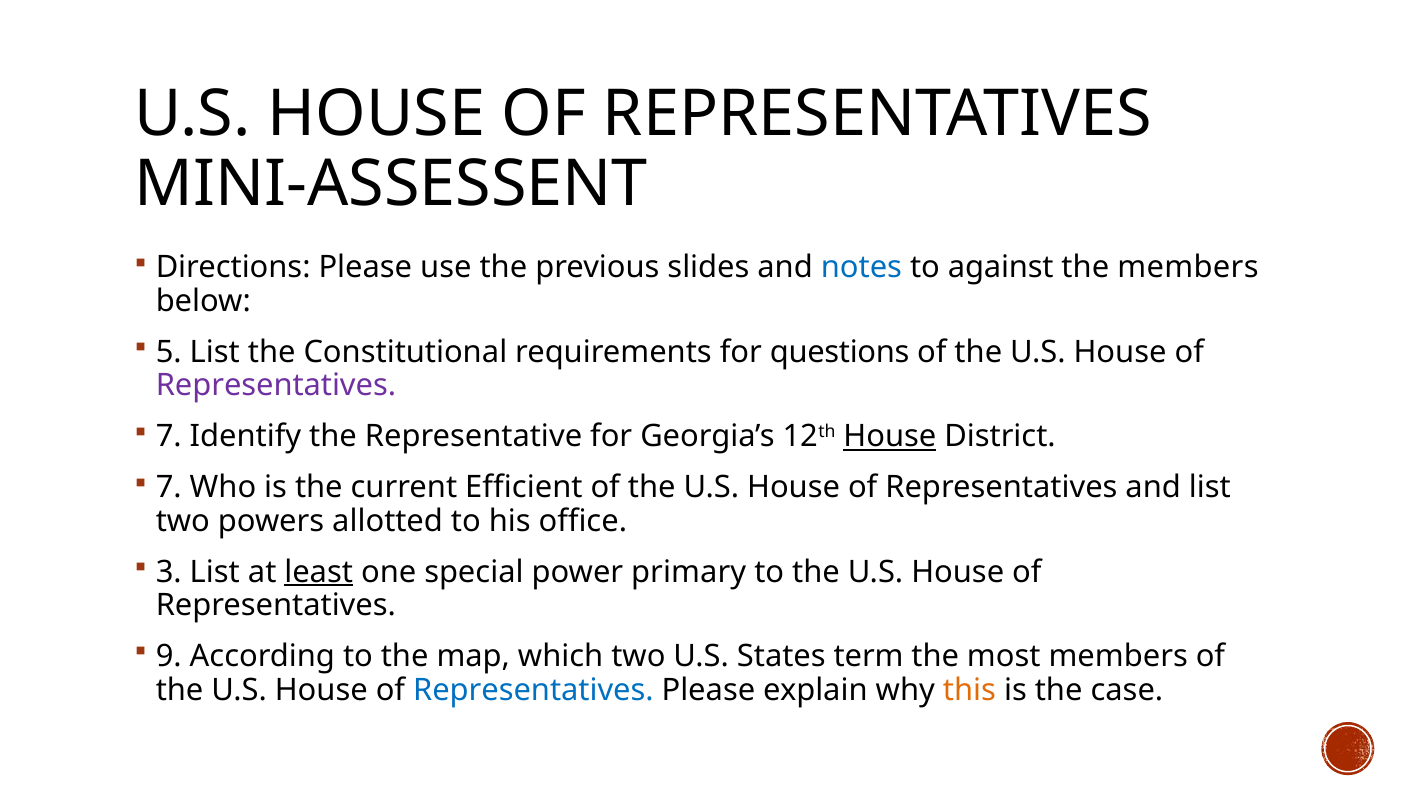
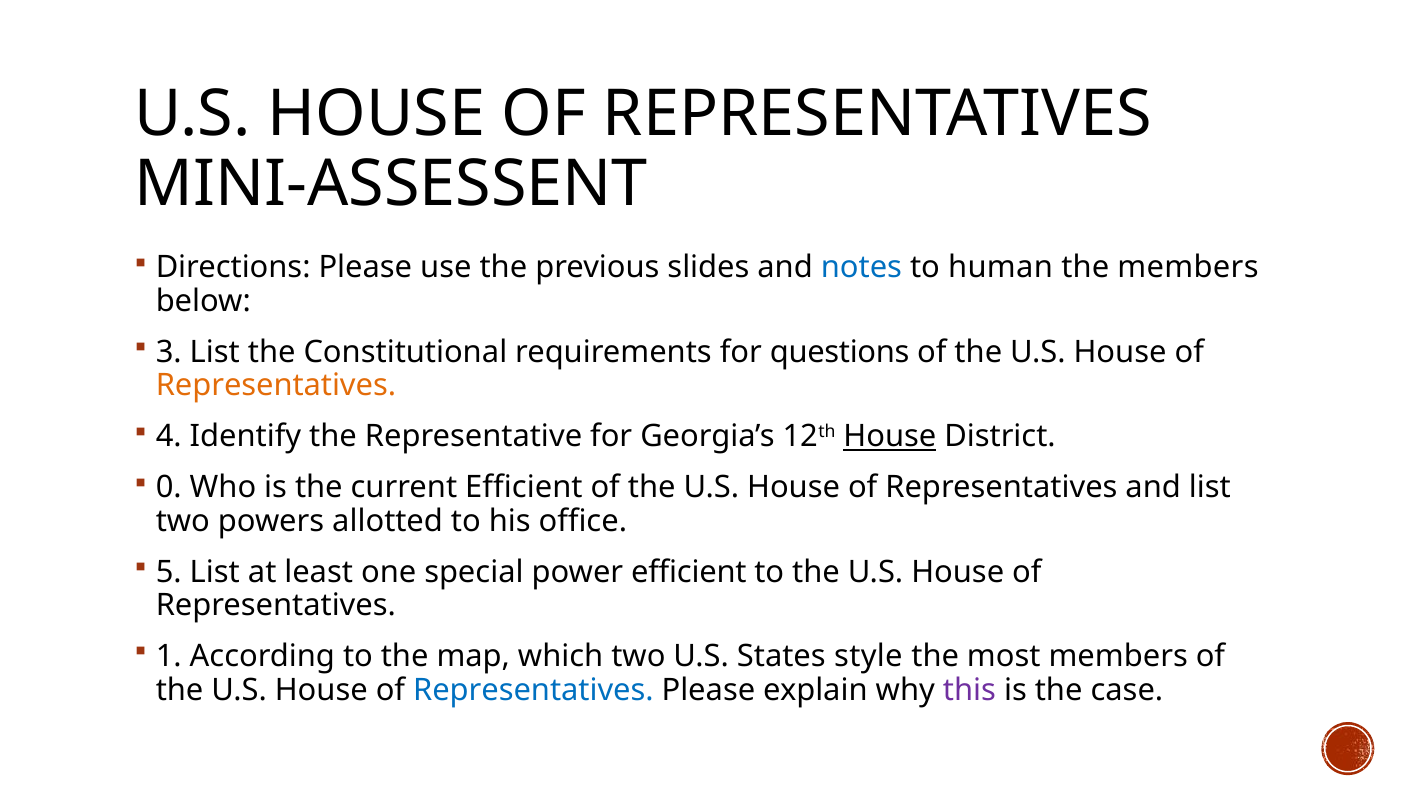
against: against -> human (1001, 268)
5: 5 -> 3 (169, 352)
Representatives colour: purple -> orange (276, 385)
7: 7 -> 4 (169, 436)
7: 7 -> 0 (169, 487)
3: 3 -> 5 (169, 572)
least underline: present -> none (319, 572)
power primary: primary -> efficient (689, 572)
9: 9 -> 1 (169, 656)
term: term -> style (868, 656)
this colour: orange -> purple (969, 690)
